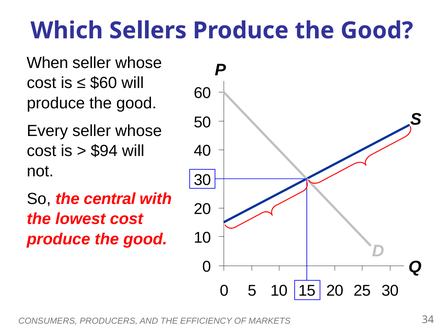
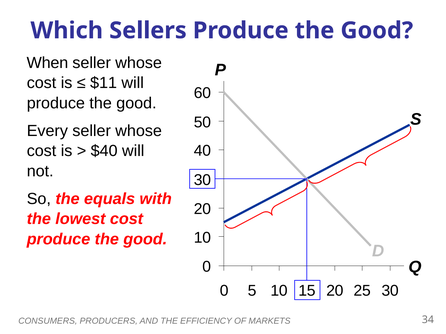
$60: $60 -> $11 (104, 83)
$94: $94 -> $40 (104, 151)
central: central -> equals (110, 199)
